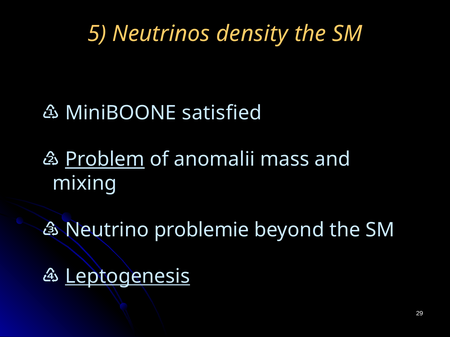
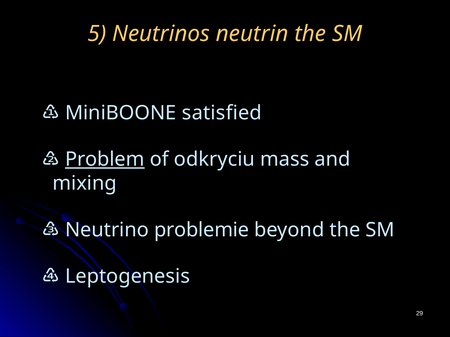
density: density -> neutrin (252, 34)
anomalii: anomalii -> odkryciu (214, 160)
Leptogenesis underline: present -> none (127, 277)
